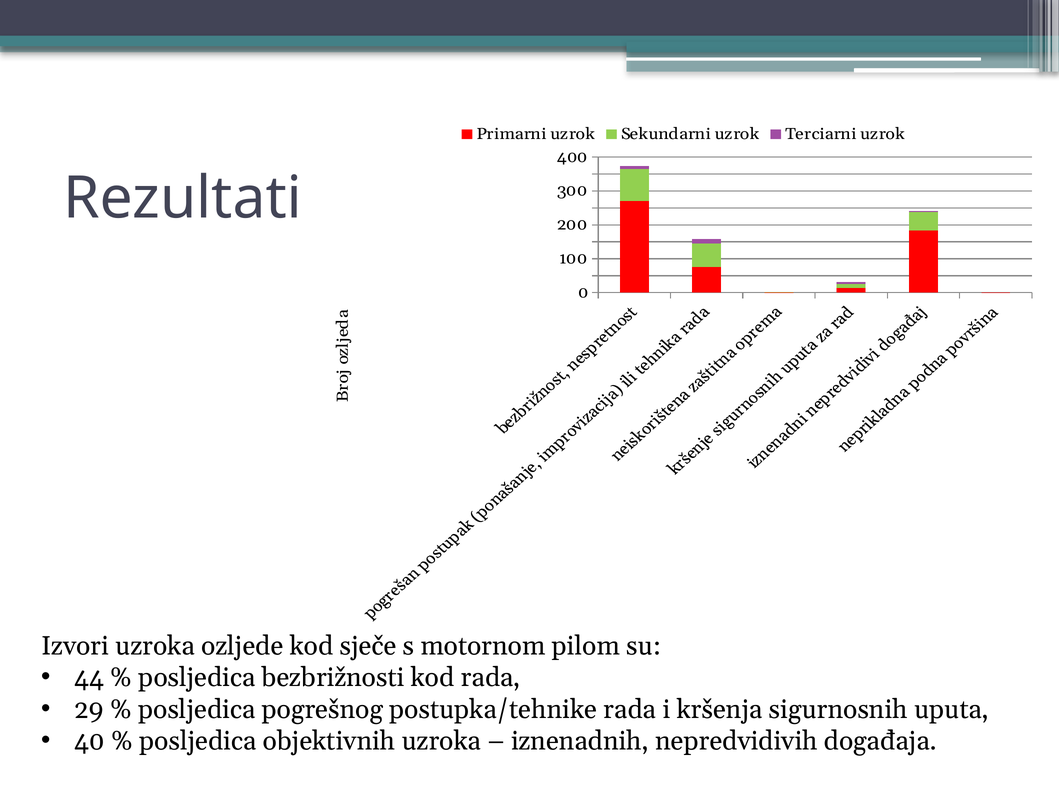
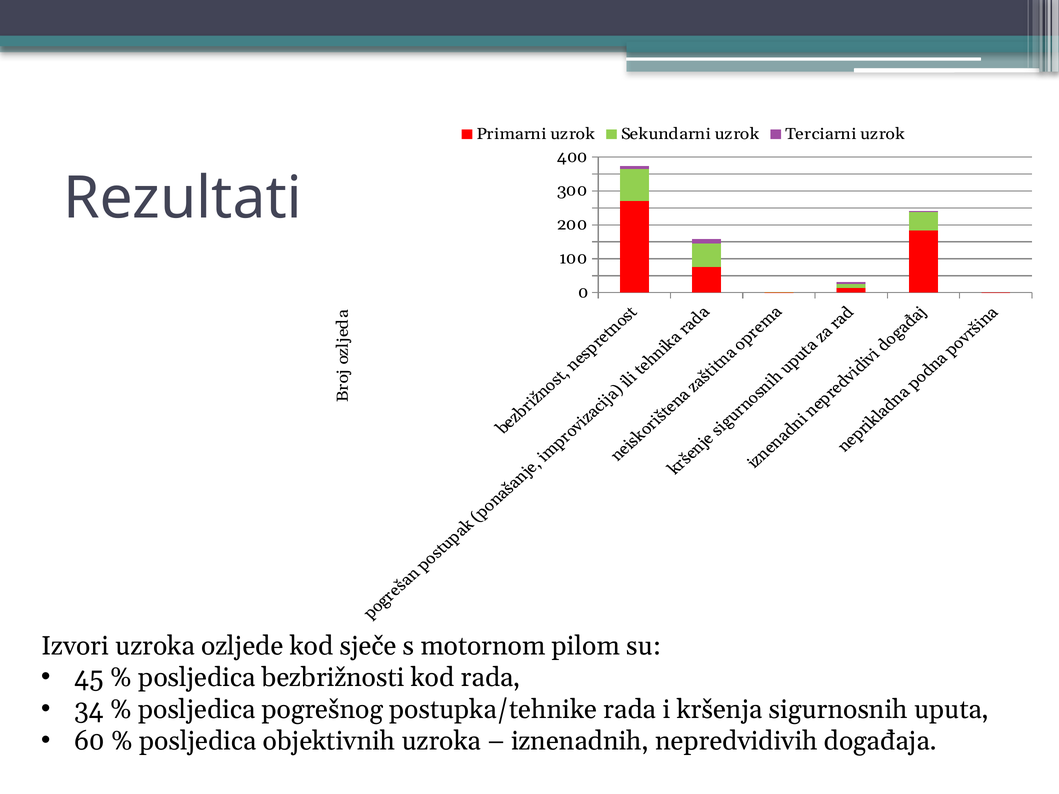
44: 44 -> 45 (89, 678)
29: 29 -> 34 (89, 710)
40: 40 -> 60 (90, 741)
